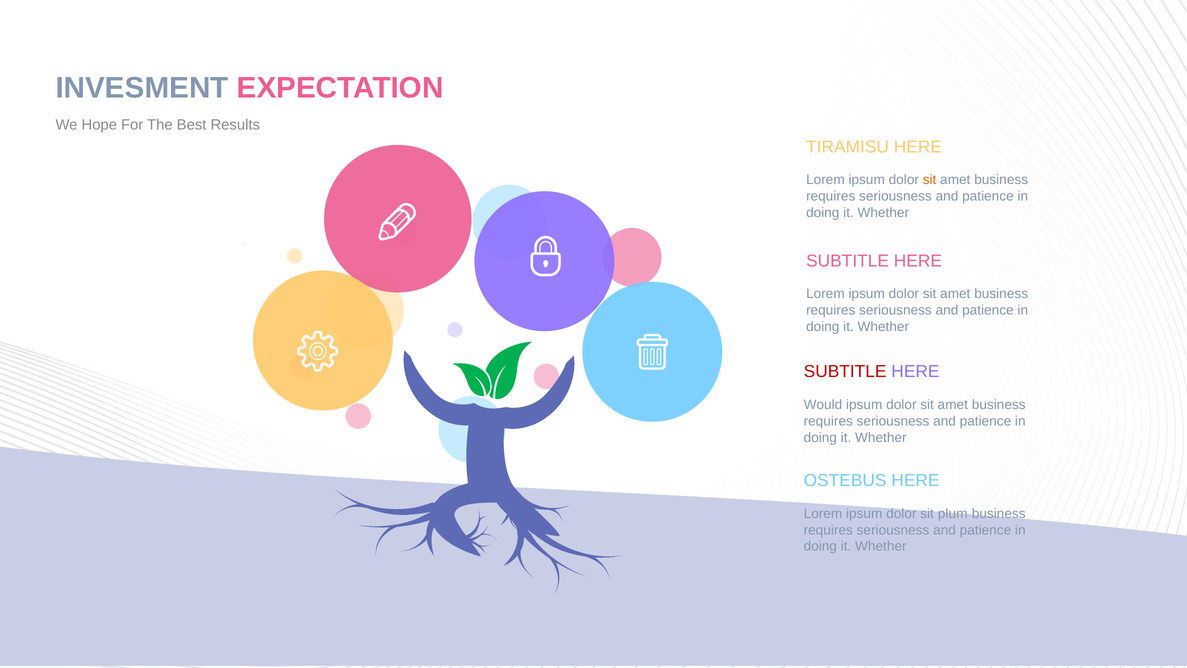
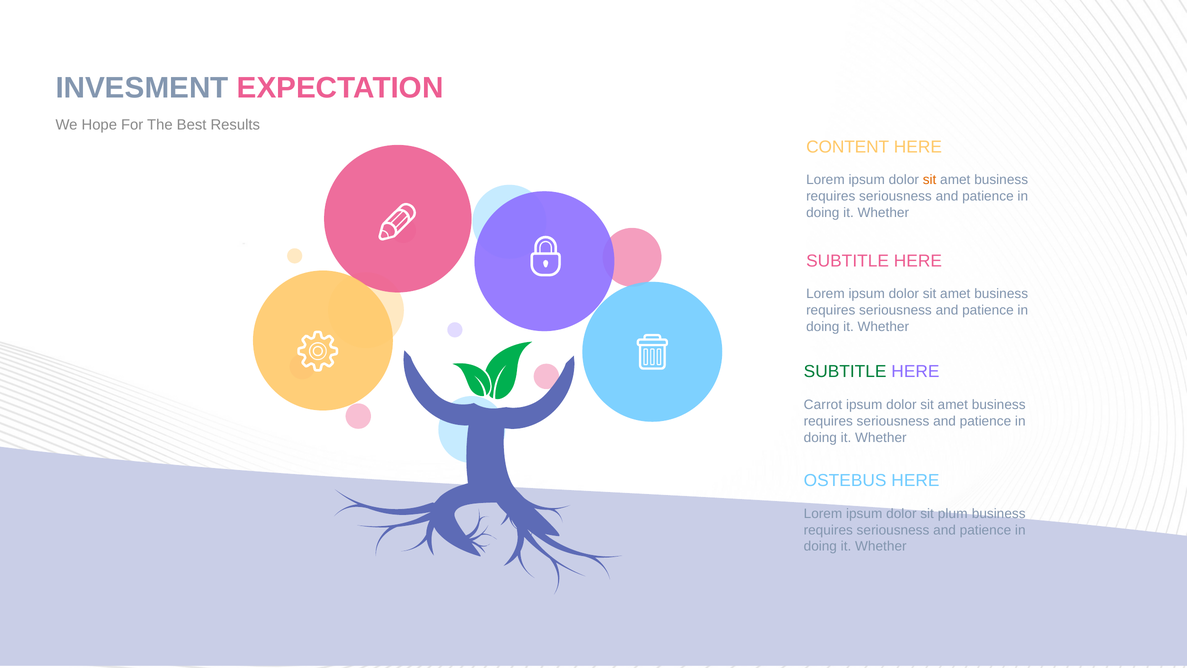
TIRAMISU: TIRAMISU -> CONTENT (848, 147)
SUBTITLE colour: red -> green (845, 372)
Would: Would -> Carrot (823, 405)
